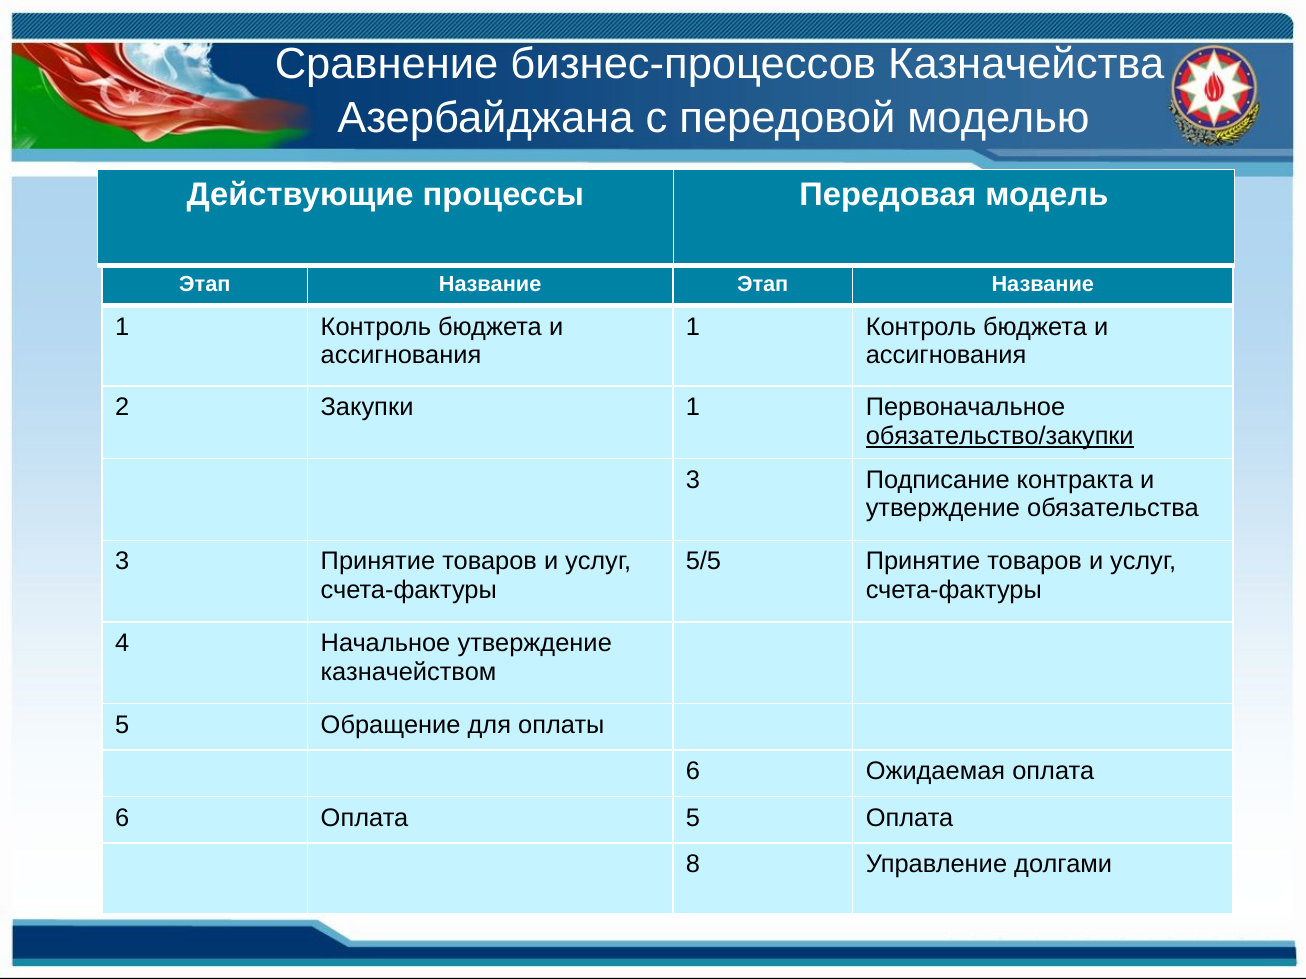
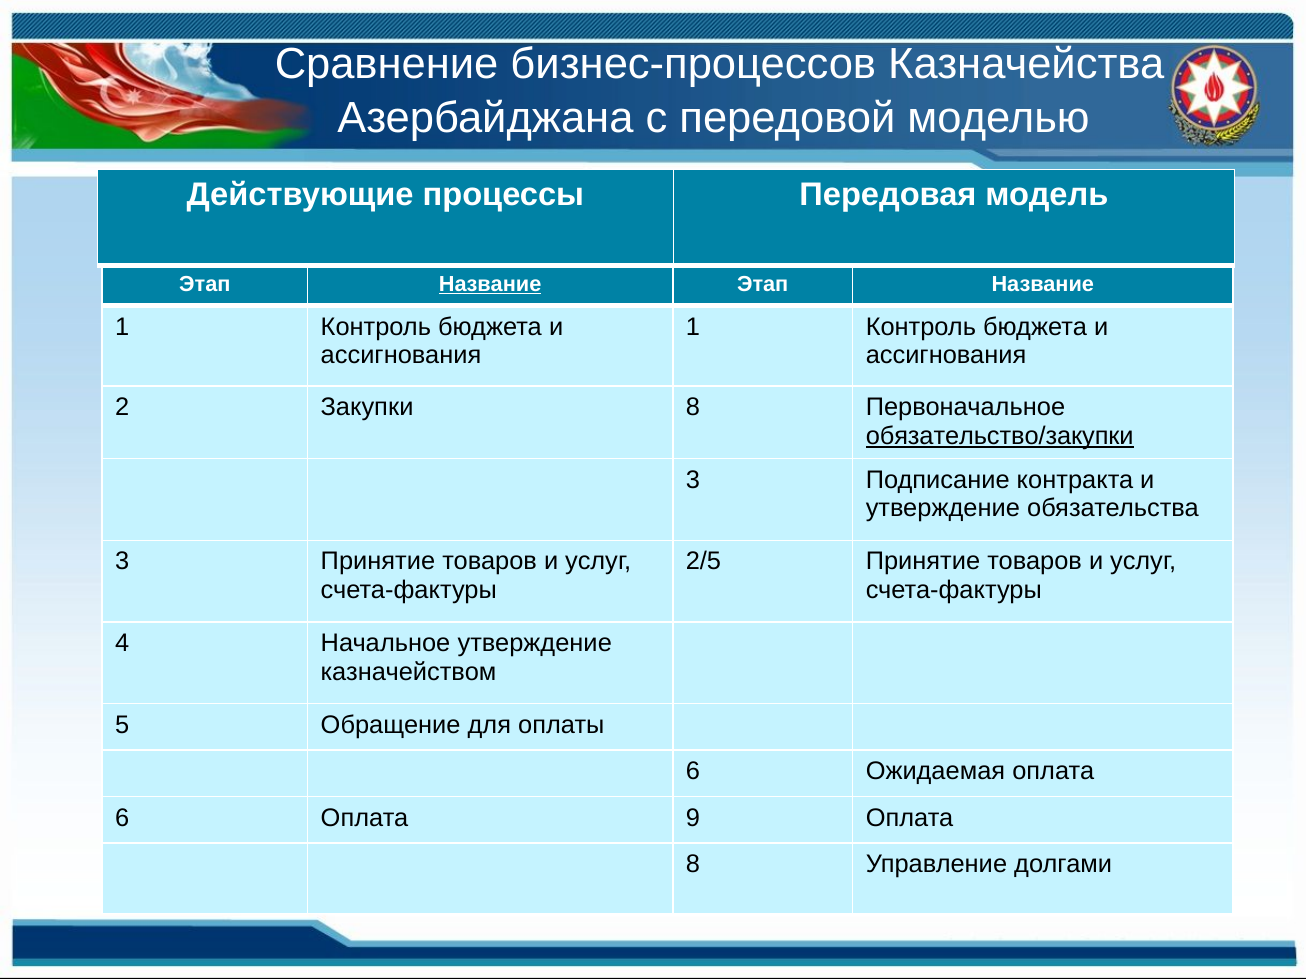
Название underline: none -> present (490, 284)
Закупки 1: 1 -> 8 (693, 408)
5/5: 5/5 -> 2/5 (703, 562)
Оплата 5: 5 -> 9 (693, 818)
